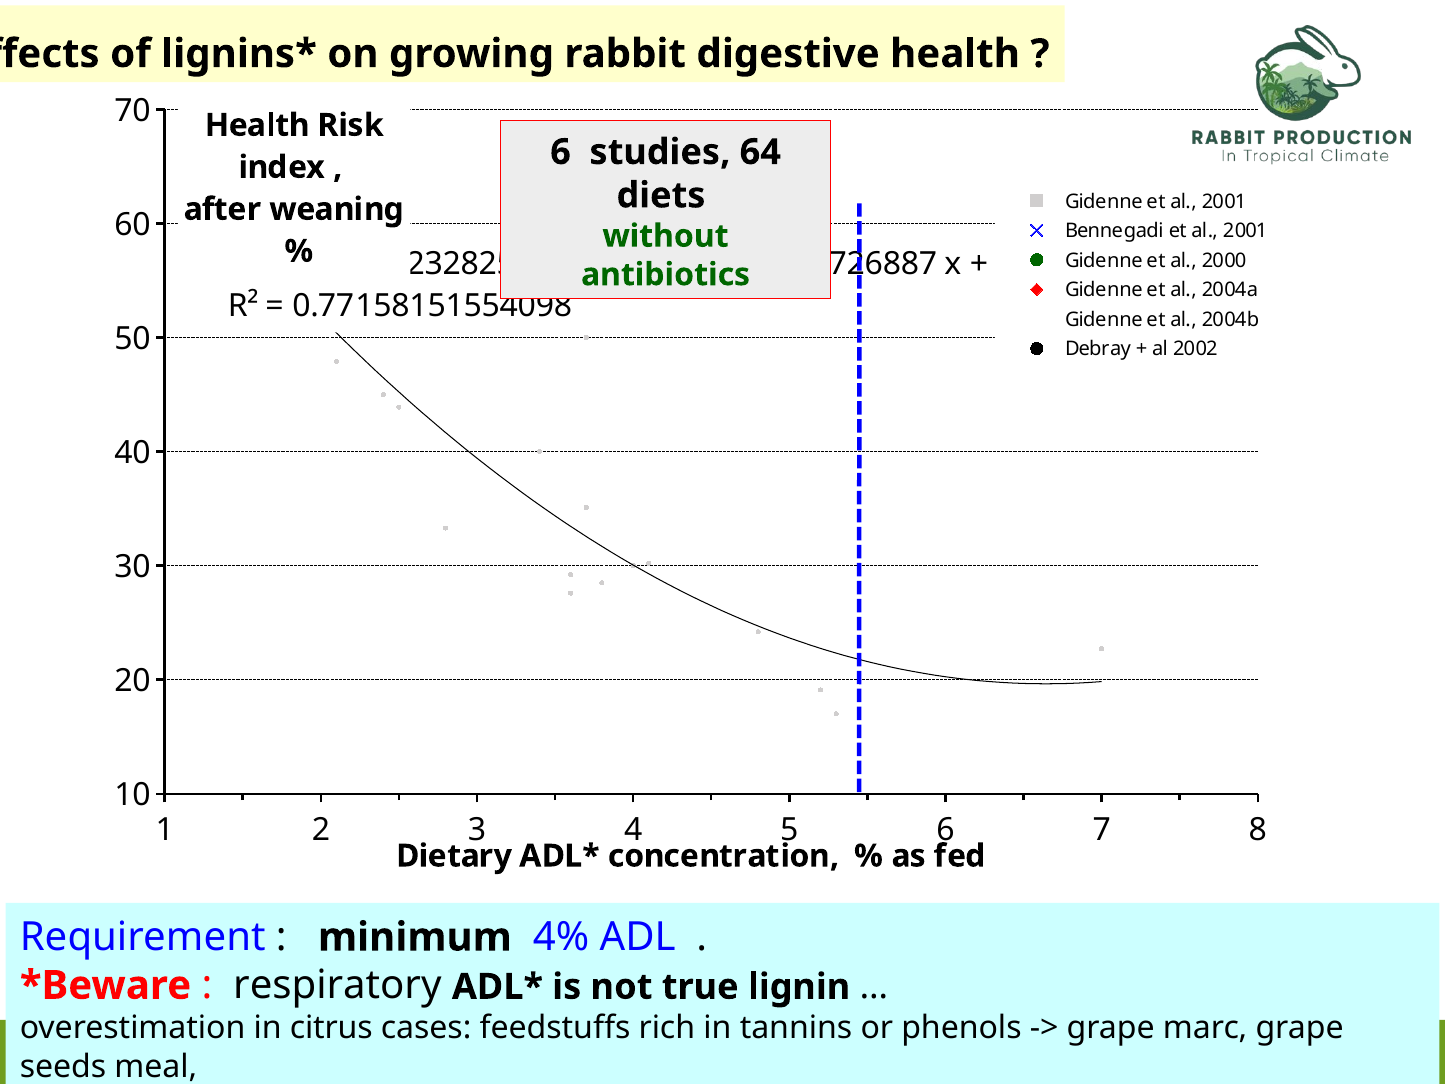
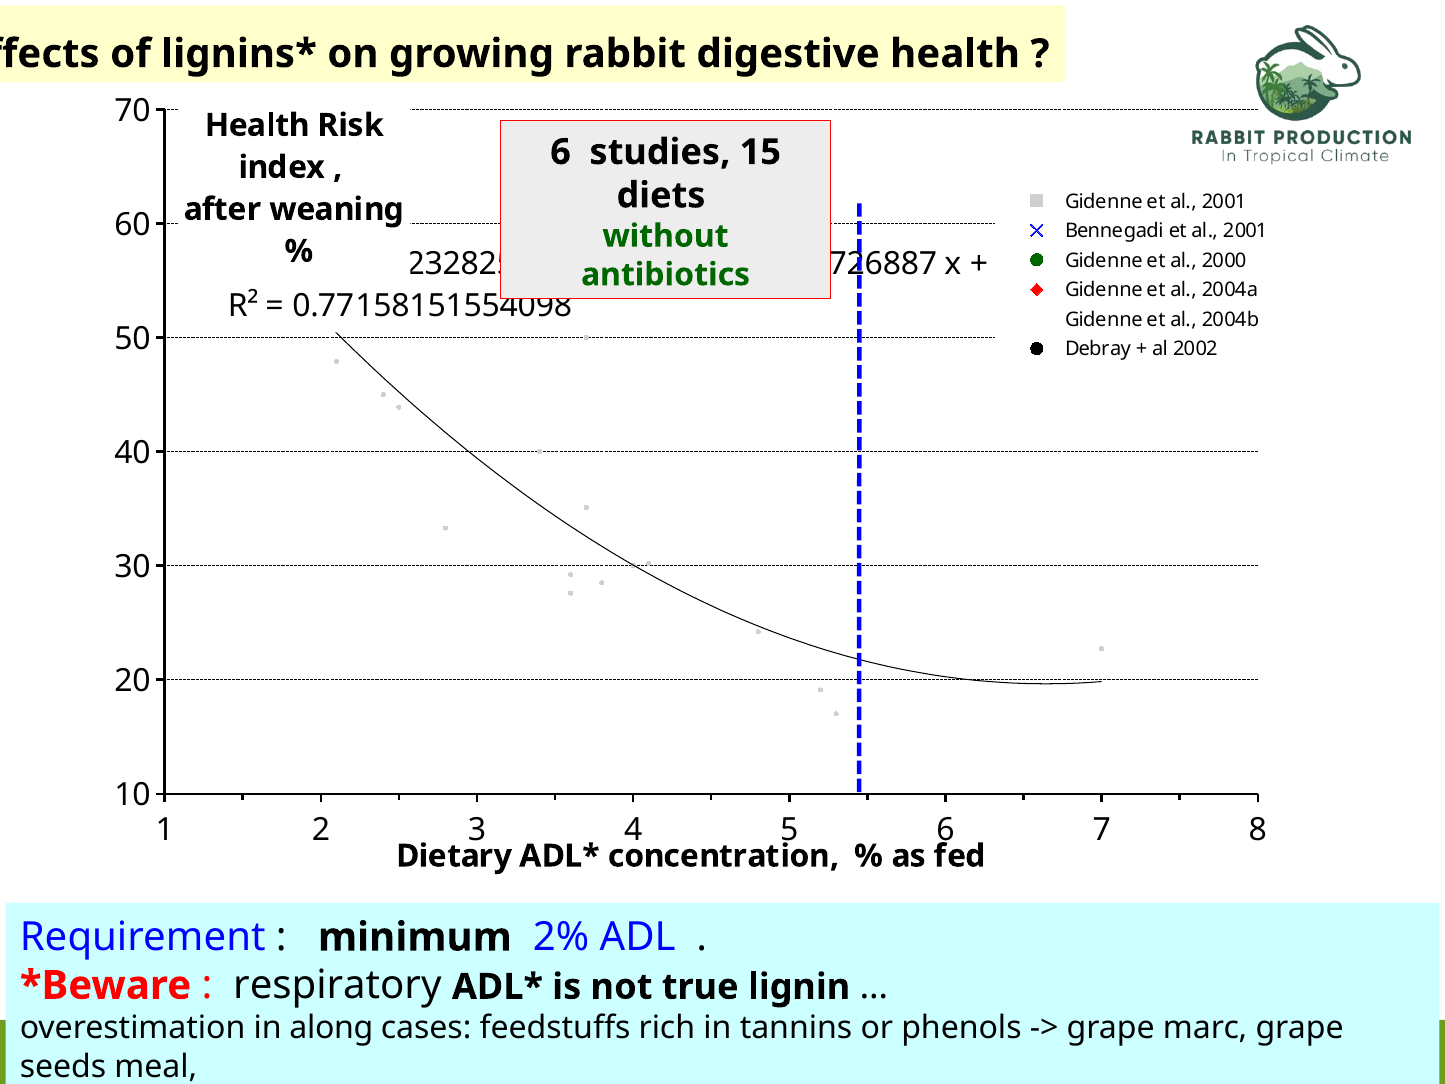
64: 64 -> 15 (760, 152)
4%: 4% -> 2% (561, 937)
citrus: citrus -> along (331, 1028)
